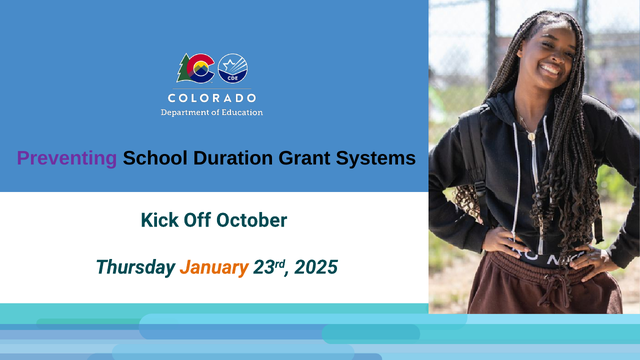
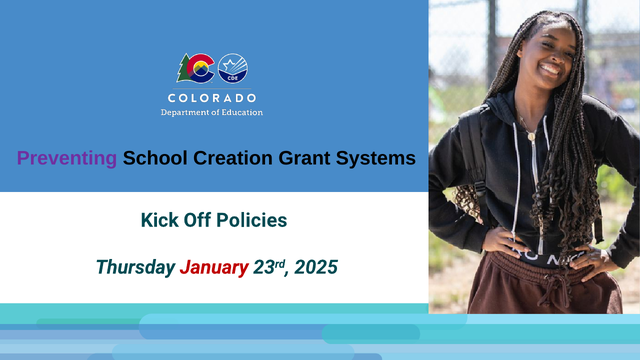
Duration: Duration -> Creation (233, 158)
October: October -> Policies (252, 220)
January colour: orange -> red (214, 267)
